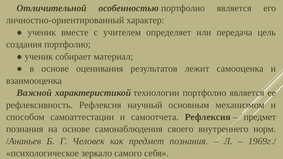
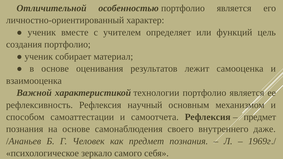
передача: передача -> функций (234, 32)
норм: норм -> даже (265, 129)
